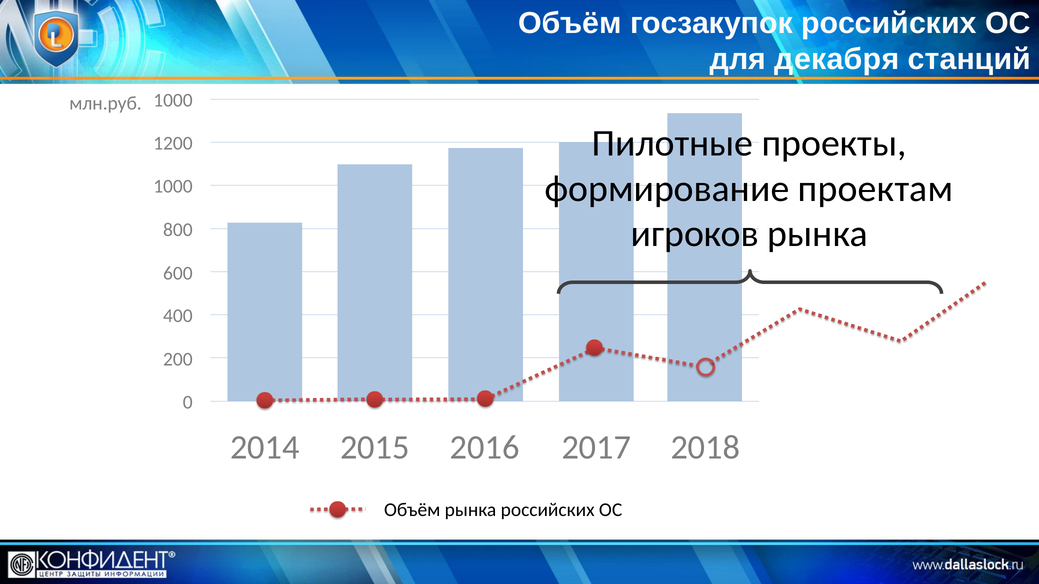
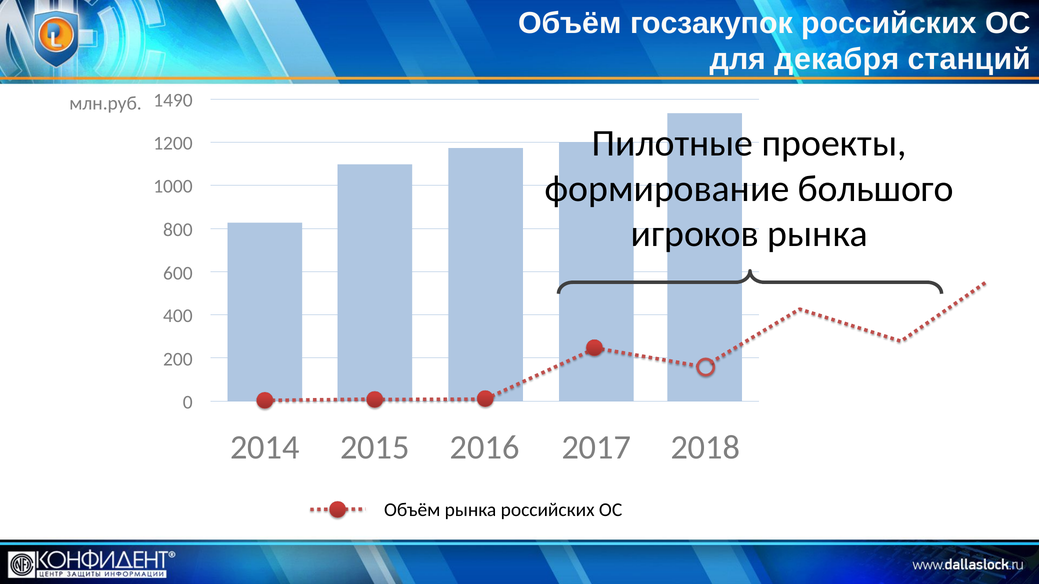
1000: 1000 -> 1490 (173, 101)
проектам: проектам -> большого (876, 189)
